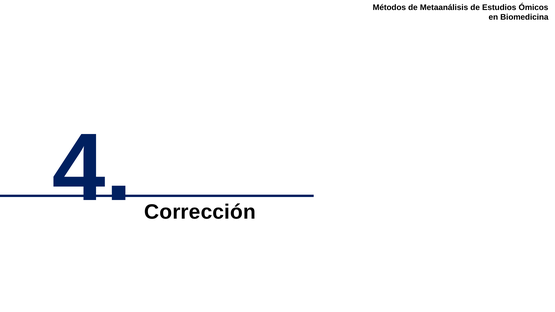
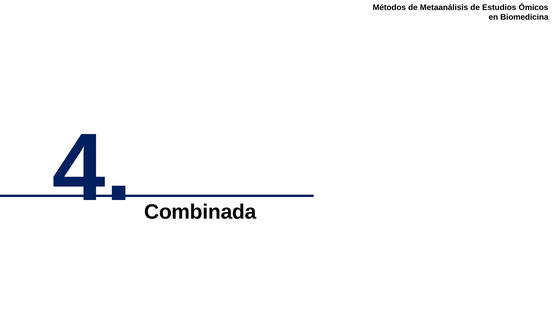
Corrección: Corrección -> Combinada (200, 212)
